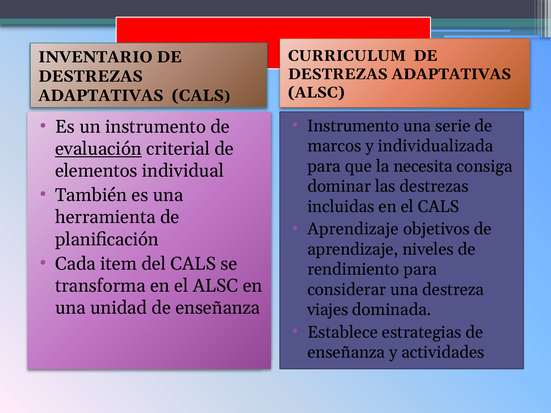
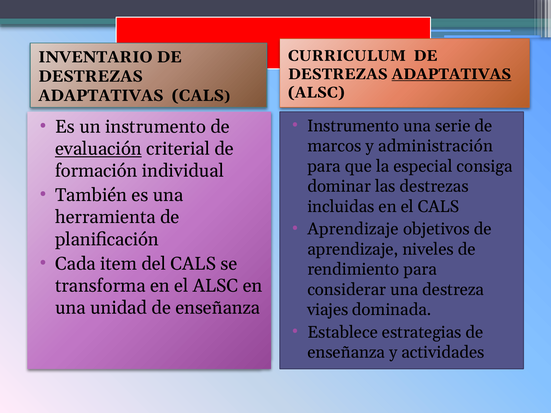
ADAPTATIVAS underline: none -> present (451, 74)
individualizada: individualizada -> administración (436, 146)
necesita: necesita -> especial (423, 166)
elementos: elementos -> formación (96, 171)
